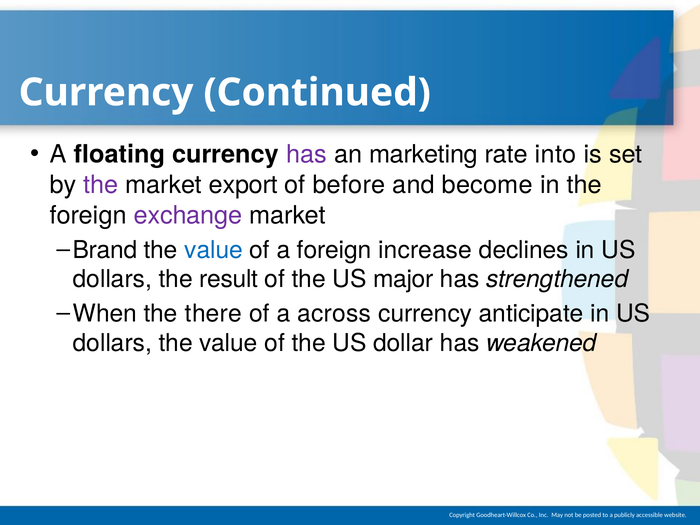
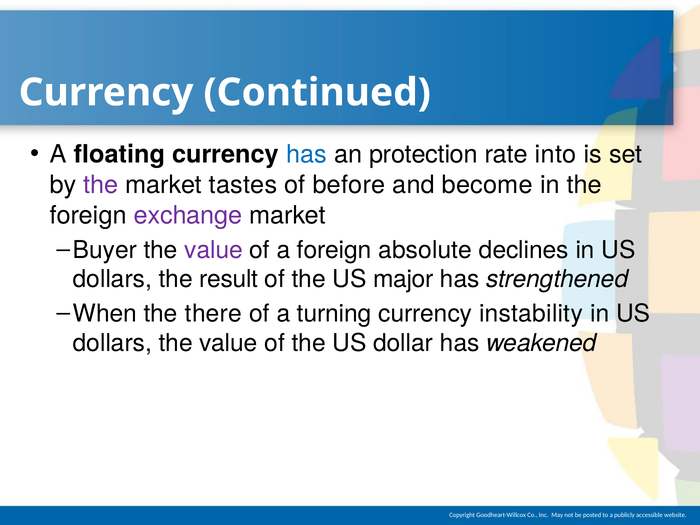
has colour: purple -> blue (307, 155)
marketing: marketing -> protection (423, 155)
export: export -> tastes (243, 185)
Brand: Brand -> Buyer (105, 250)
value colour: blue -> purple (214, 250)
increase: increase -> absolute (425, 250)
across: across -> turning (334, 314)
anticipate: anticipate -> instability (531, 314)
